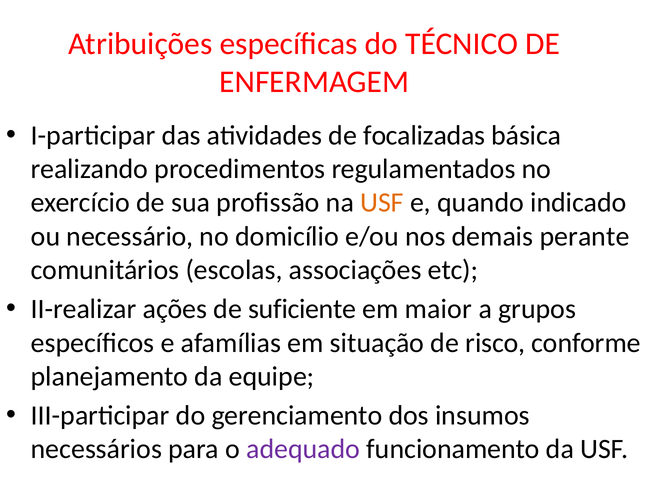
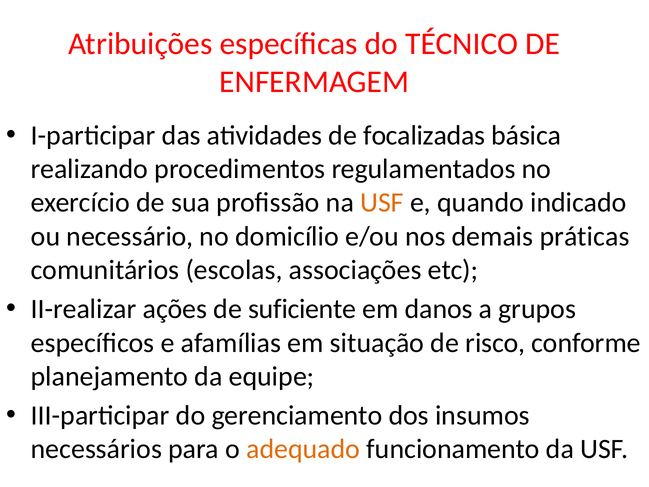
perante: perante -> práticas (585, 236)
maior: maior -> danos (439, 309)
adequado colour: purple -> orange (303, 449)
